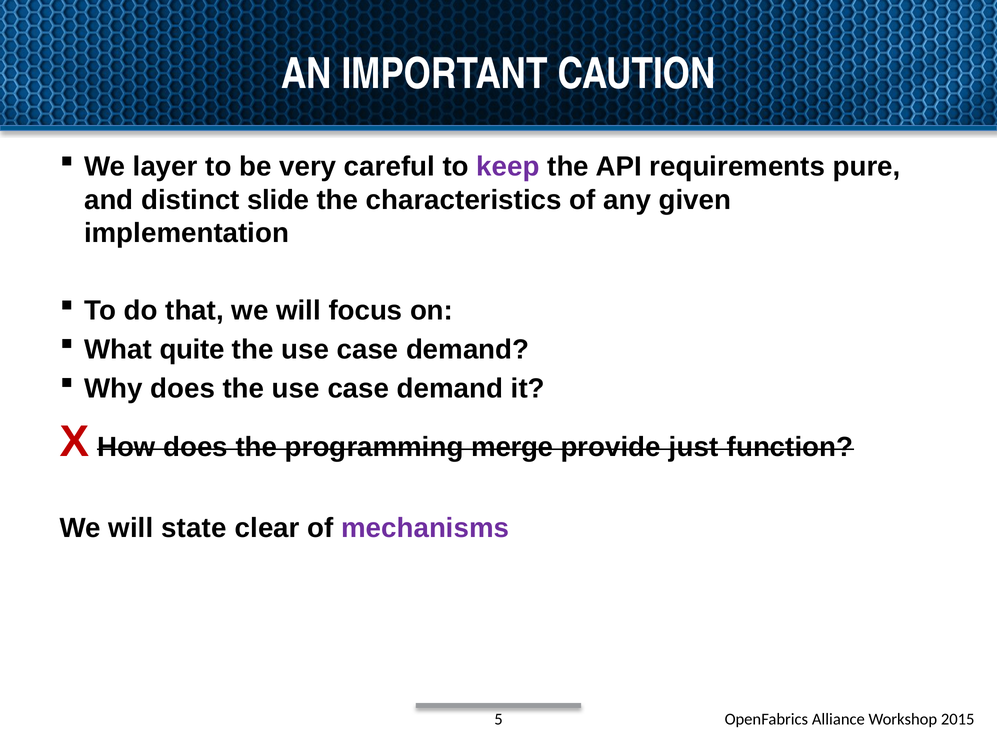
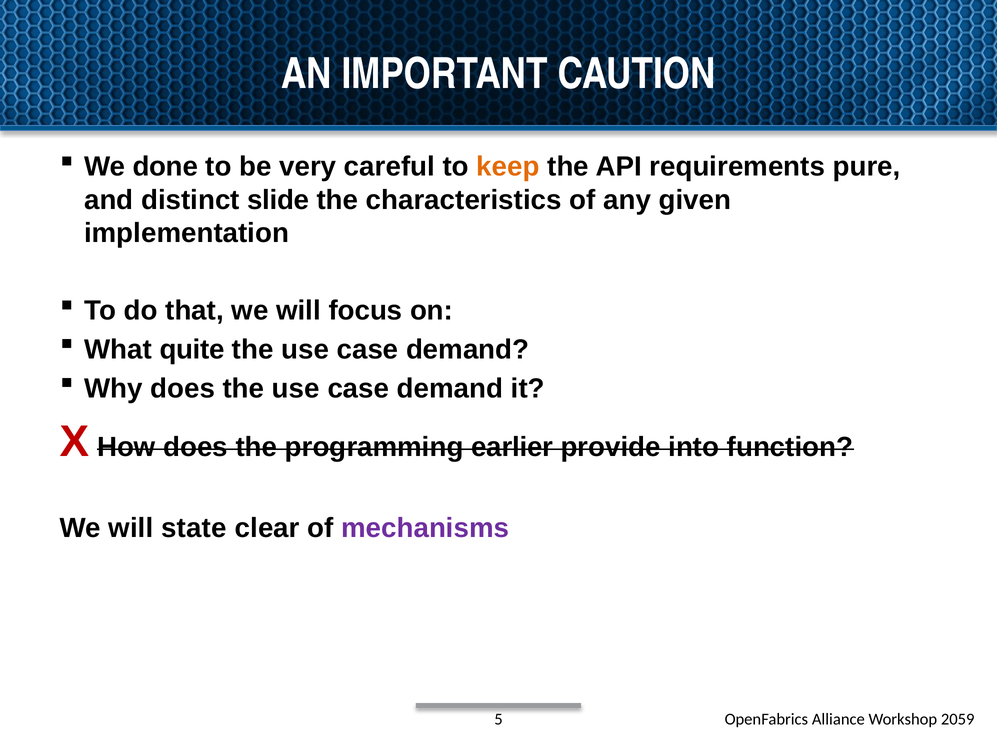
layer: layer -> done (165, 167)
keep colour: purple -> orange (508, 167)
merge: merge -> earlier (512, 447)
just: just -> into (694, 447)
2015: 2015 -> 2059 (958, 719)
